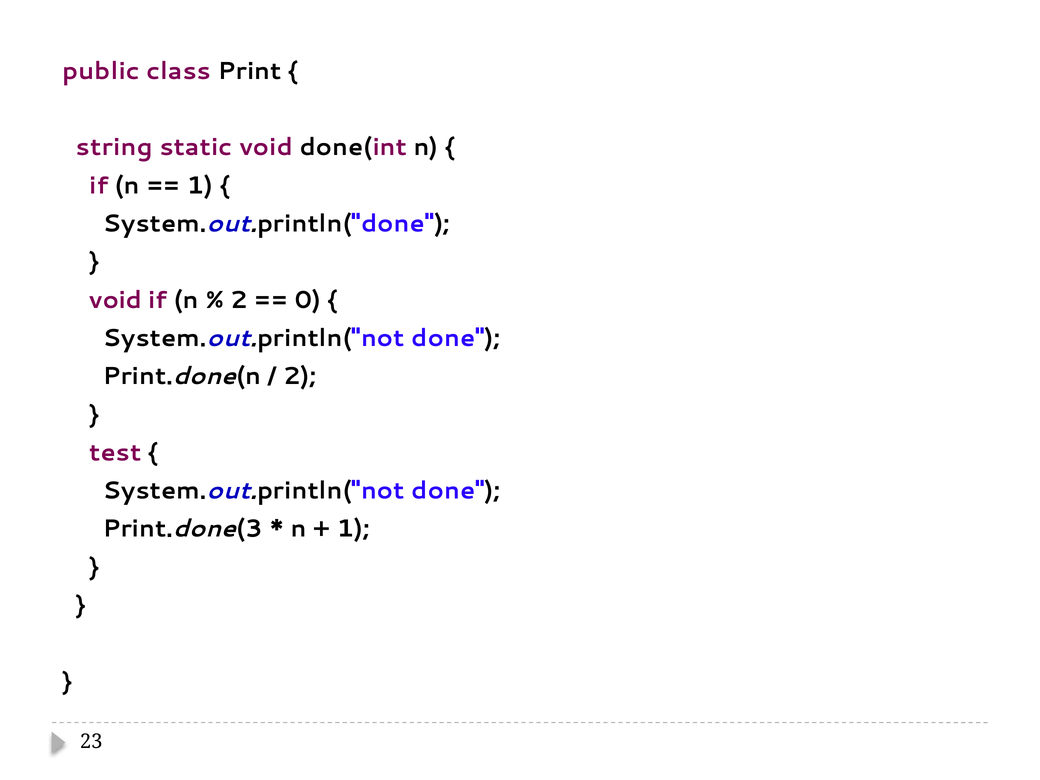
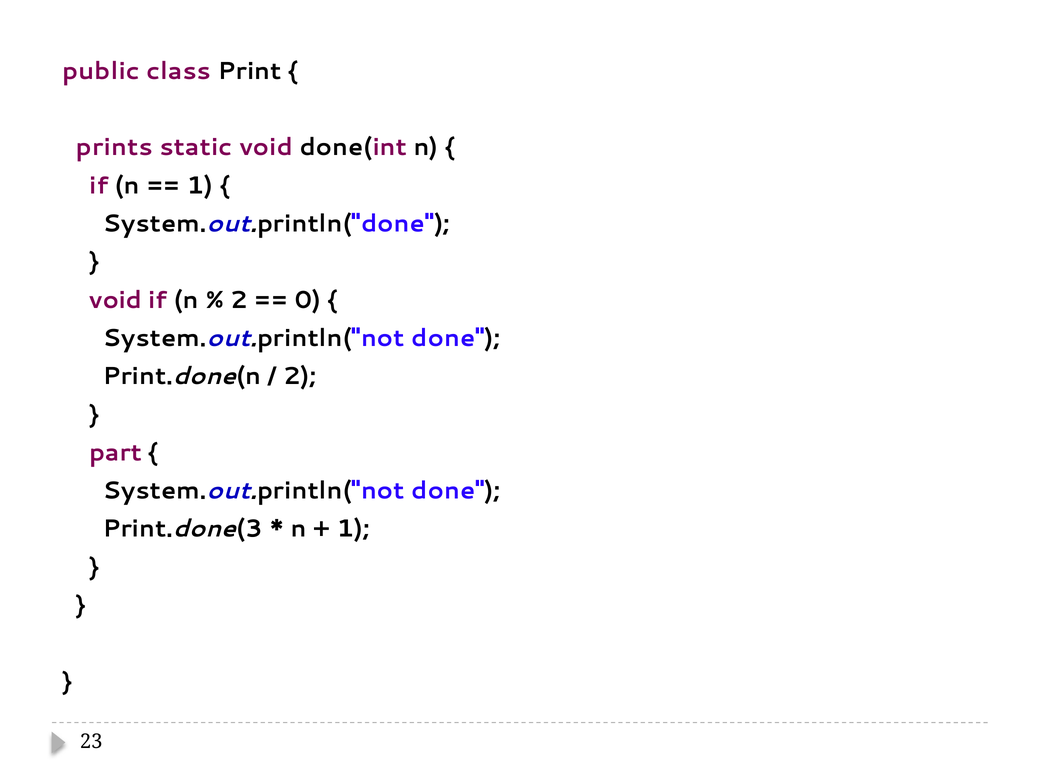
string: string -> prints (114, 147)
test: test -> part (116, 453)
